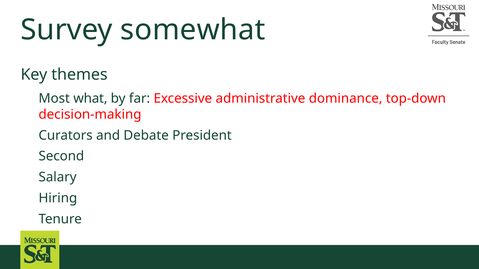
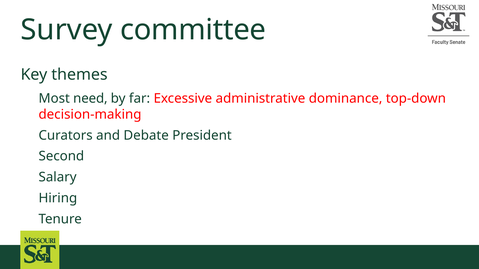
somewhat: somewhat -> committee (193, 30)
what: what -> need (90, 99)
